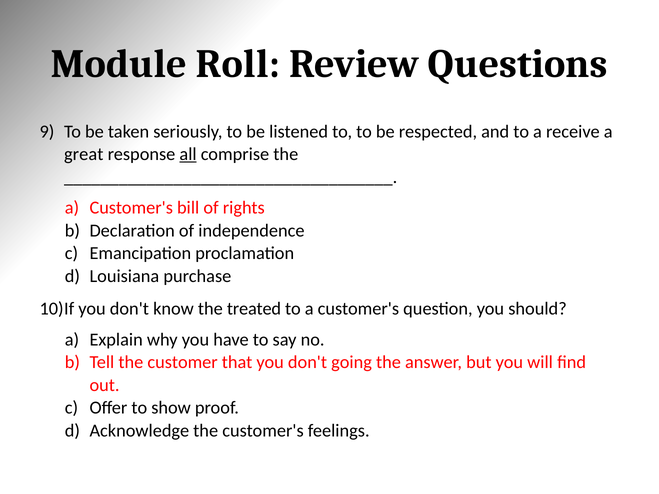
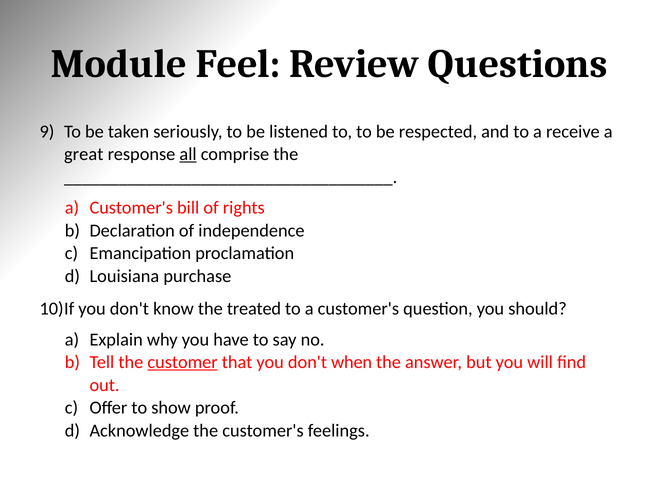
Roll: Roll -> Feel (238, 64)
customer underline: none -> present (183, 363)
going: going -> when (352, 363)
